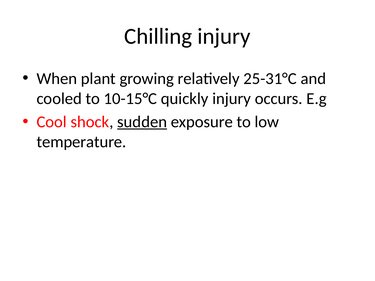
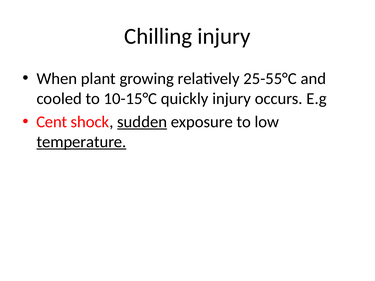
25-31°C: 25-31°C -> 25-55°C (270, 79)
Cool: Cool -> Cent (52, 122)
temperature underline: none -> present (81, 142)
